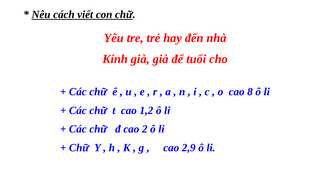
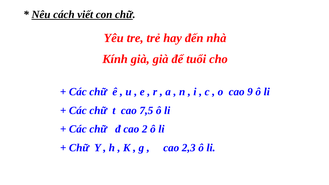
8: 8 -> 9 (250, 92)
1,2: 1,2 -> 7,5 (146, 110)
2,9: 2,9 -> 2,3 (189, 148)
